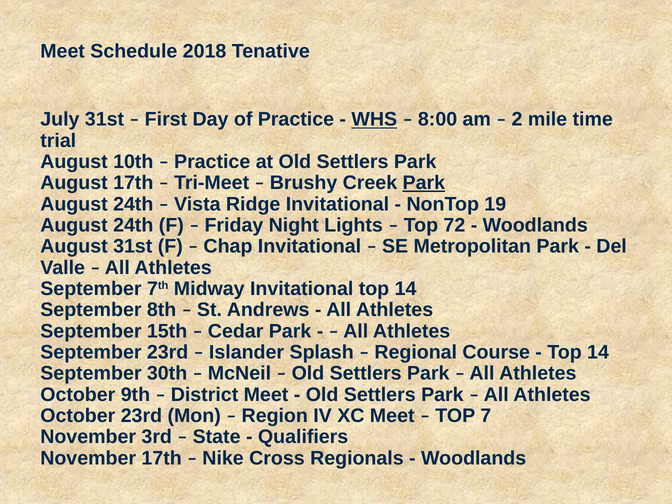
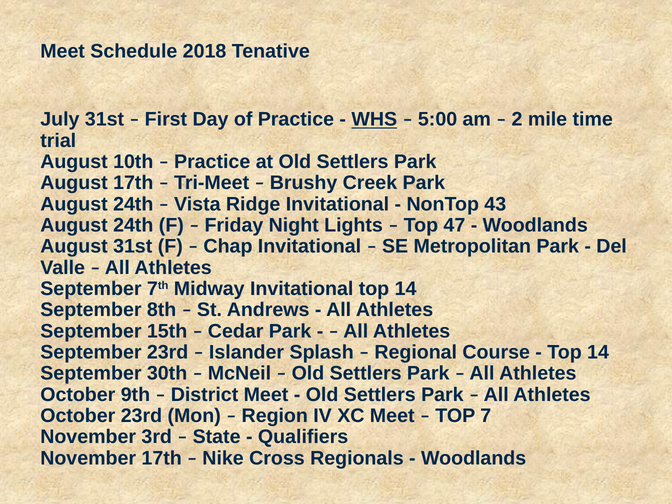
8:00: 8:00 -> 5:00 (438, 119)
Park underline: present -> none (424, 183)
19: 19 -> 43 (495, 204)
72: 72 -> 47 (454, 225)
